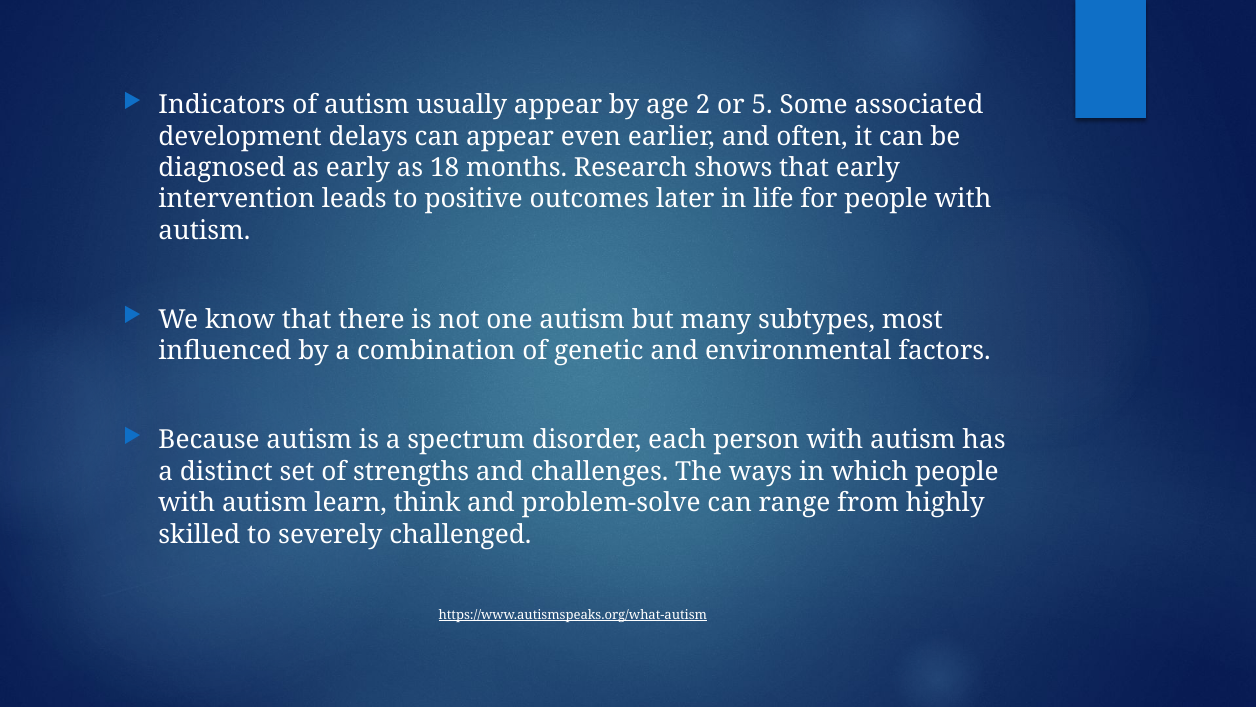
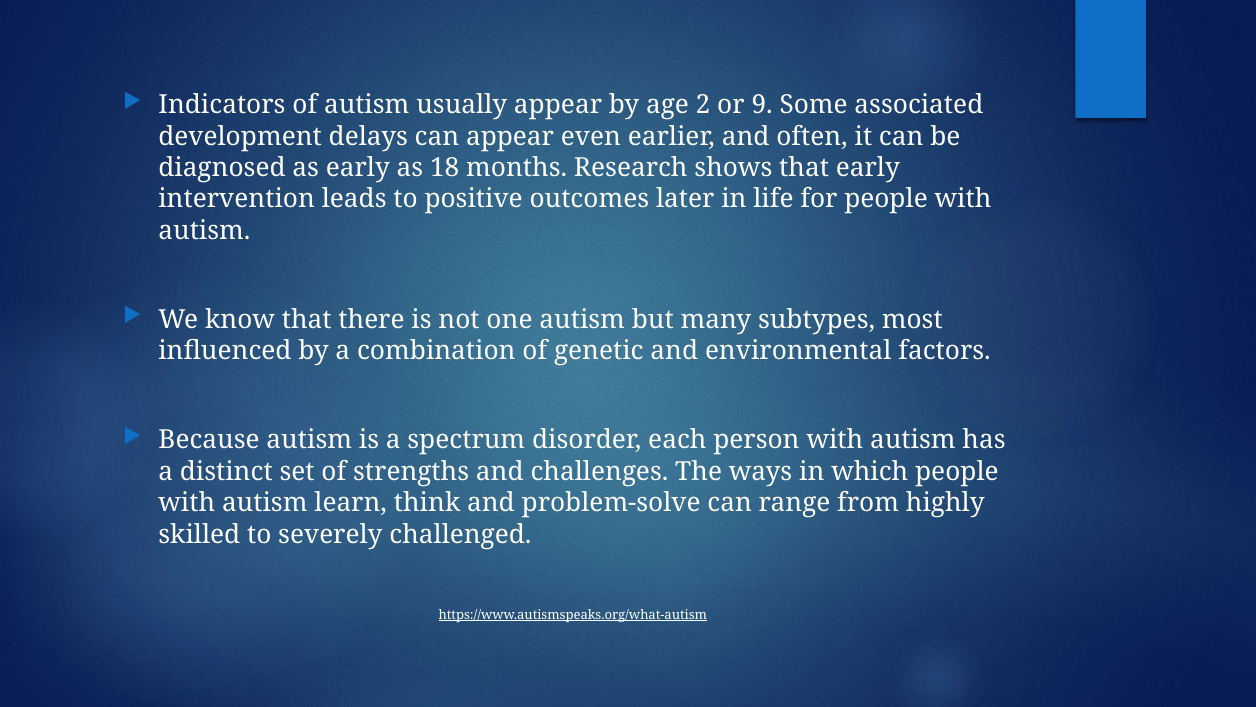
5: 5 -> 9 (762, 105)
